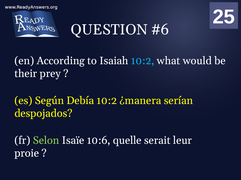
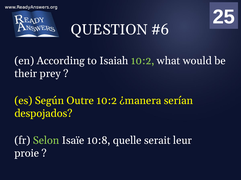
10:2 colour: light blue -> light green (143, 61)
Debía: Debía -> Outre (80, 101)
10:6: 10:6 -> 10:8 (99, 141)
